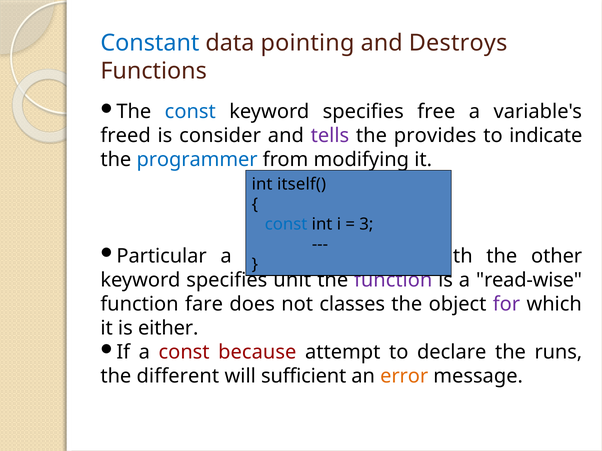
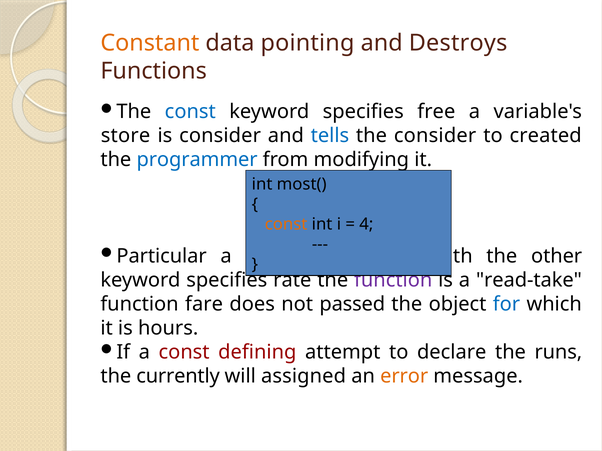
Constant colour: blue -> orange (150, 43)
freed: freed -> store (125, 136)
tells colour: purple -> blue (330, 136)
the provides: provides -> consider (435, 136)
indicate: indicate -> created (546, 136)
itself(: itself( -> most( (302, 184)
const colour: blue -> orange (286, 224)
3: 3 -> 4 (366, 224)
unit: unit -> rate (292, 280)
read-wise: read-wise -> read-take (529, 280)
classes: classes -> passed (352, 304)
for colour: purple -> blue (506, 304)
either: either -> hours (168, 328)
because: because -> defining (257, 353)
different: different -> currently (178, 377)
sufficient: sufficient -> assigned (304, 377)
